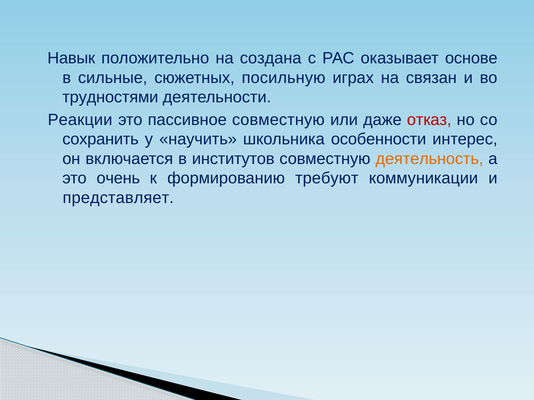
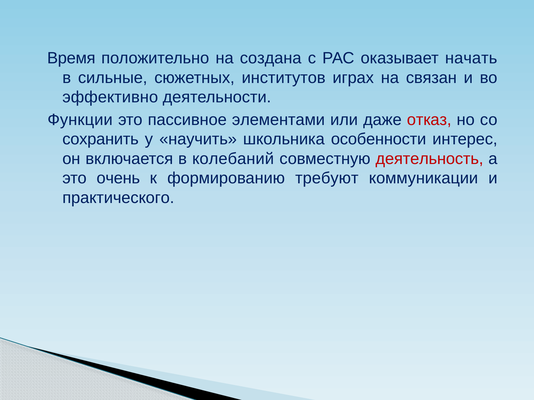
Навык: Навык -> Время (71, 58)
основе: основе -> начать (471, 58)
посильную: посильную -> институтов (284, 78)
трудностями: трудностями -> эффективно (110, 97)
Реакции: Реакции -> Функции (80, 120)
пассивное совместную: совместную -> элементами (278, 120)
институтов: институтов -> колебаний (233, 159)
деятельность colour: orange -> red (429, 159)
представляет: представляет -> практического (118, 198)
